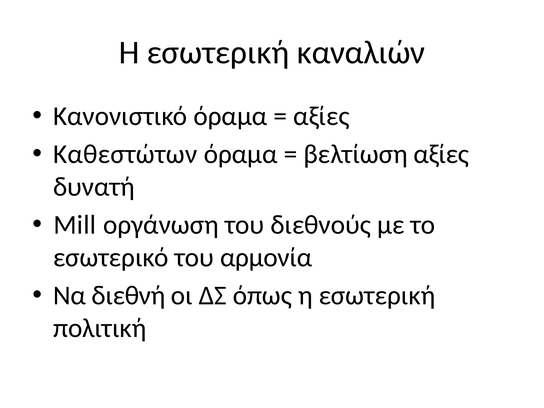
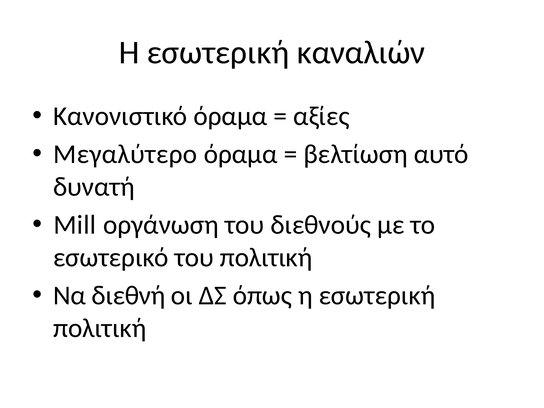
Καθεστώτων: Καθεστώτων -> Μεγαλύτερο (125, 154)
βελτίωση αξίες: αξίες -> αυτό (441, 154)
του αρμονία: αρμονία -> πολιτική (266, 258)
